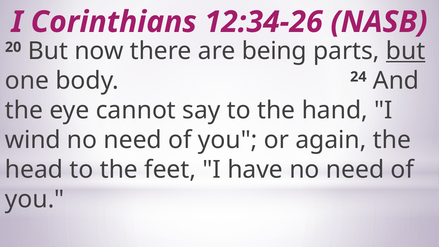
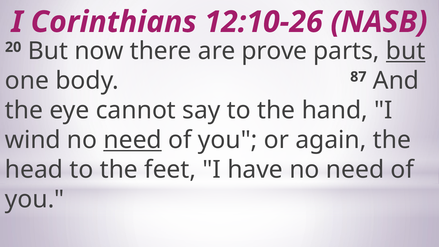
12:34-26: 12:34-26 -> 12:10-26 (264, 22)
being: being -> prove (274, 51)
24: 24 -> 87 (358, 77)
need underline: none -> present (133, 140)
